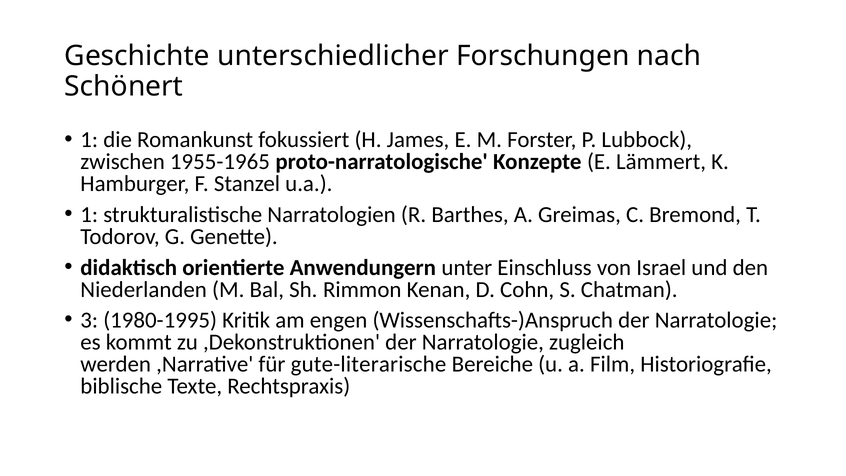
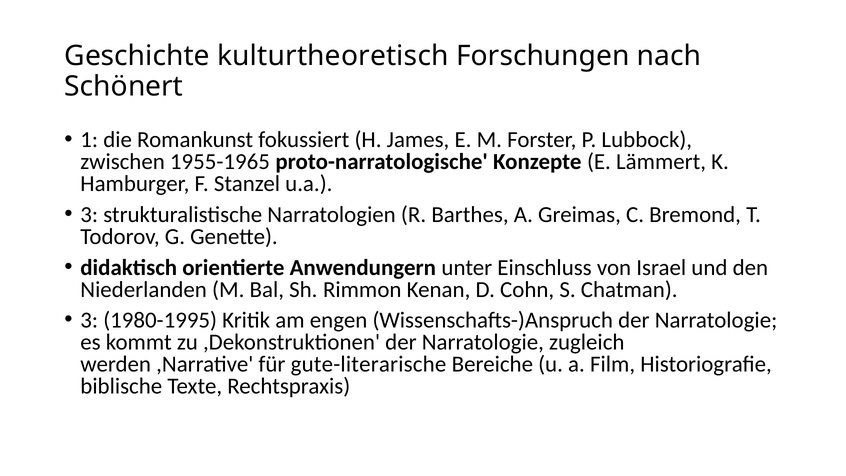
unterschiedlicher: unterschiedlicher -> kulturtheoretisch (333, 56)
1: 1 -> 3 (89, 215)
